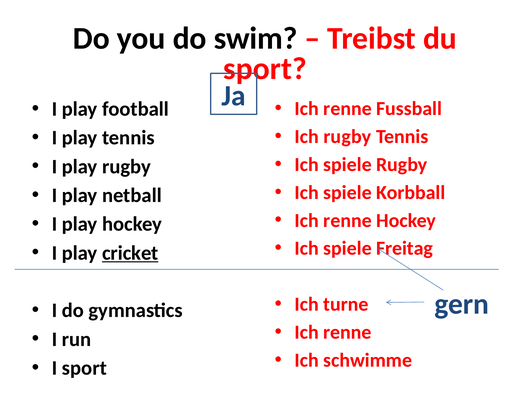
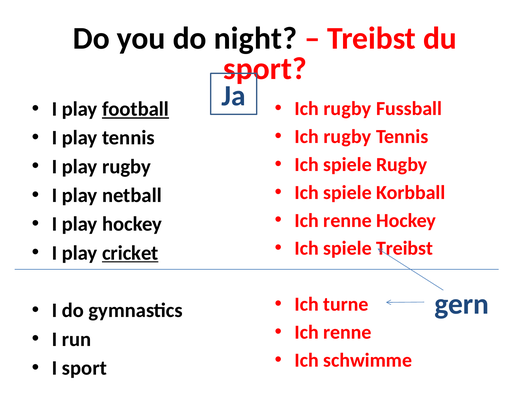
swim: swim -> night (255, 39)
renne: renne -> rugby (347, 109)
football underline: none -> present (135, 109)
spiele Freitag: Freitag -> Treibst (405, 249)
